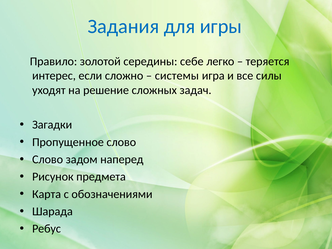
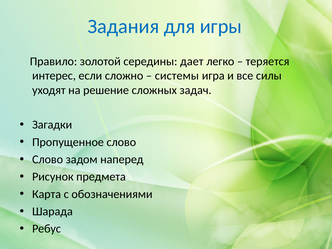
себе: себе -> дает (192, 61)
